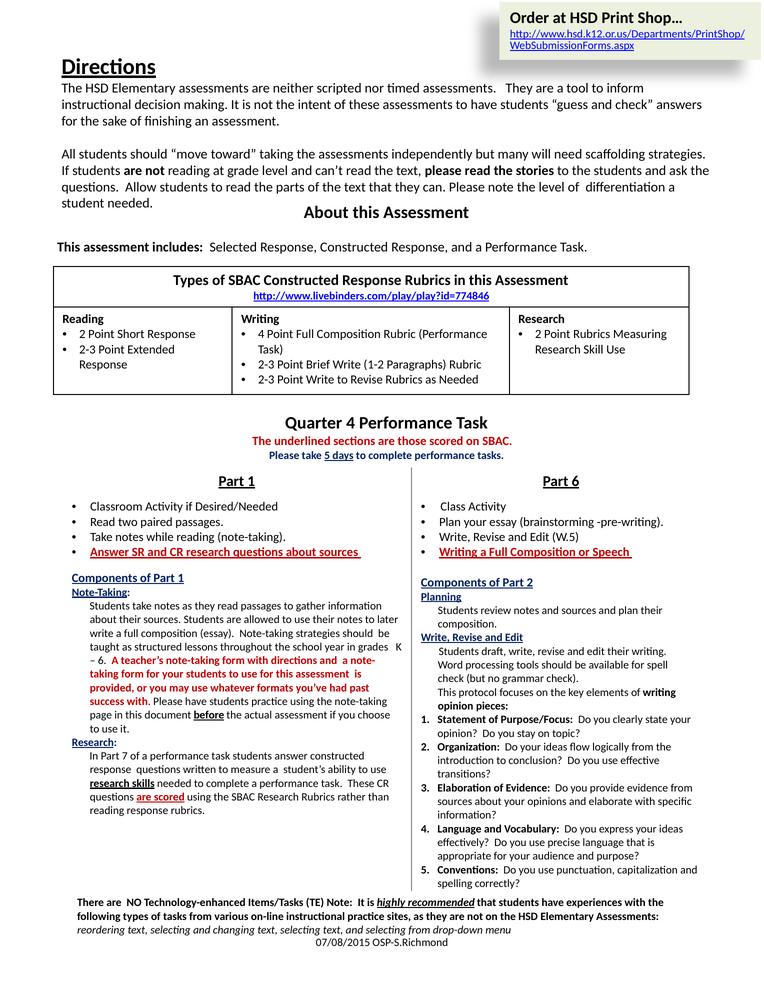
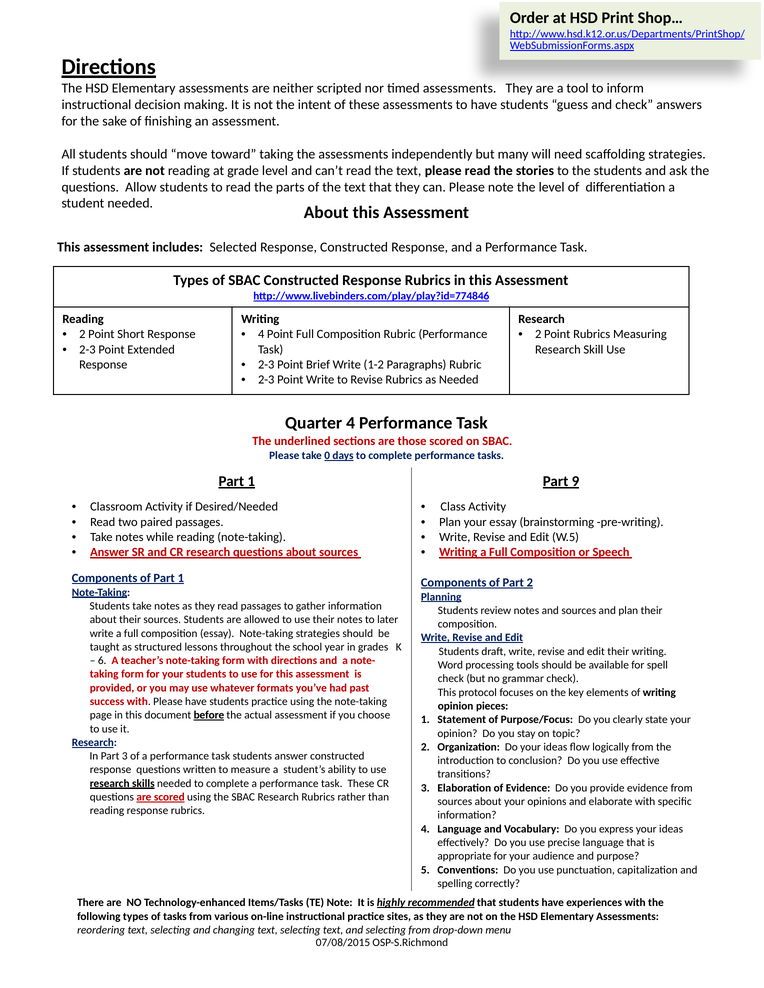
take 5: 5 -> 0 (327, 456)
Part 6: 6 -> 9 (575, 482)
Part 7: 7 -> 3 (125, 757)
